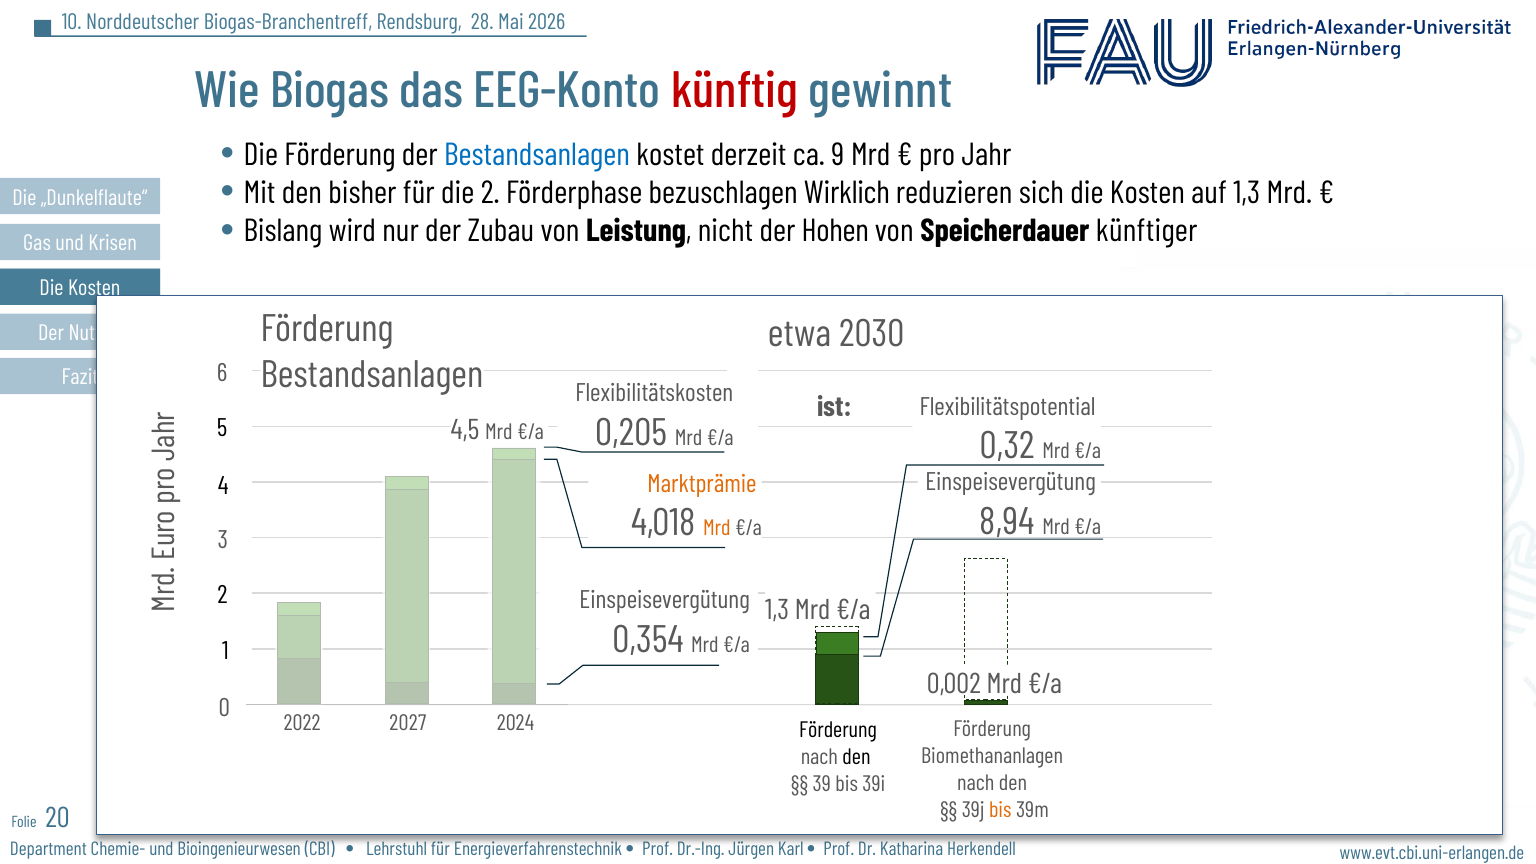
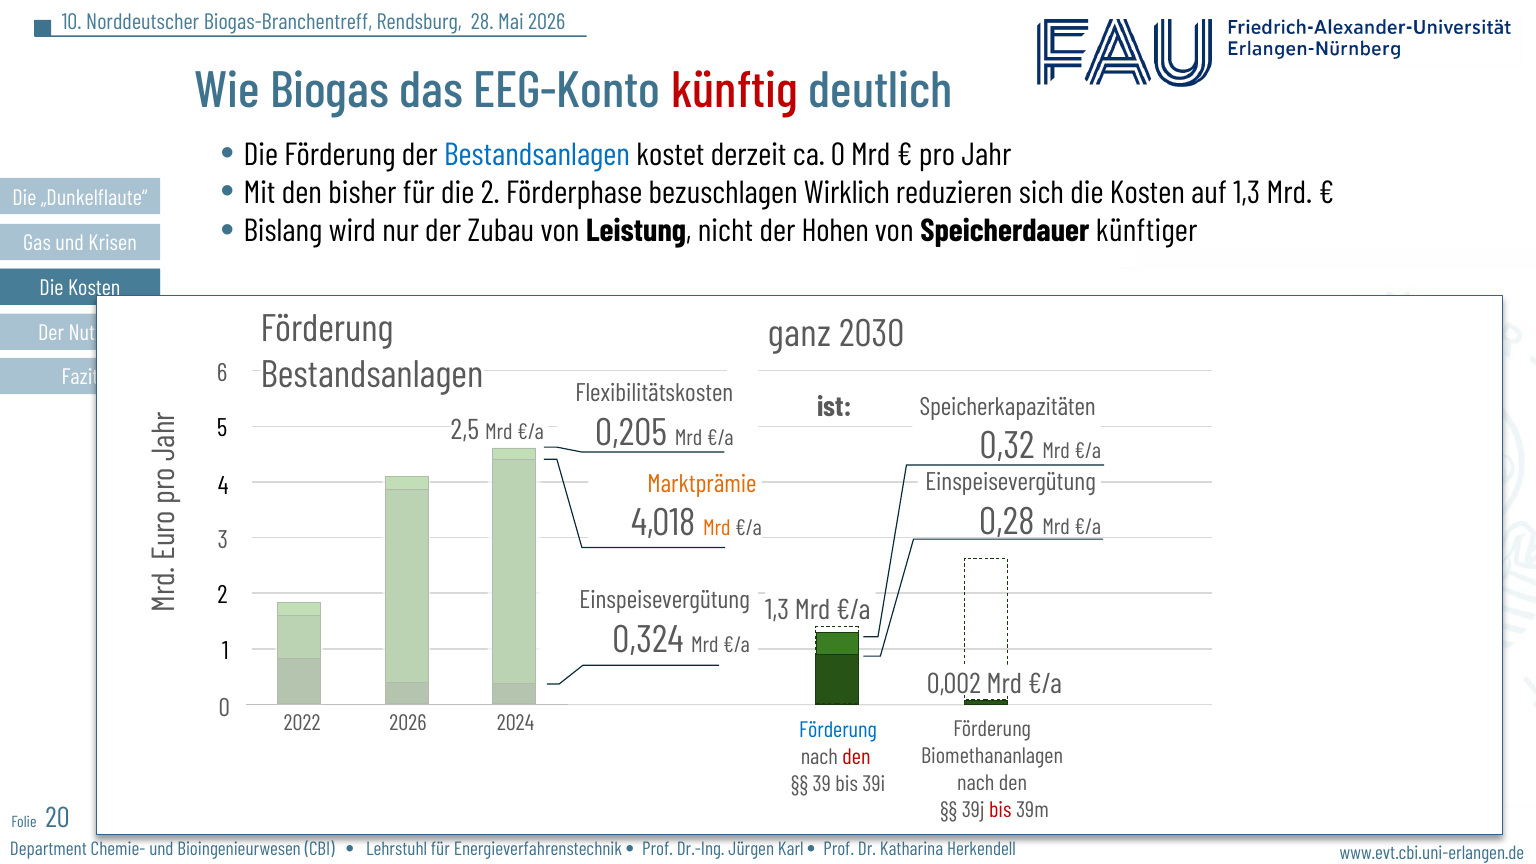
gewinnt: gewinnt -> deutlich (880, 91)
ca 9: 9 -> 0 (838, 154)
etwa: etwa -> ganz (799, 334)
Flexibilitätspotential: Flexibilitätspotential -> Speicherkapazitäten (1008, 407)
4,5: 4,5 -> 2,5 (465, 430)
8,94: 8,94 -> 0,28 (1007, 521)
0,354: 0,354 -> 0,324 (648, 640)
2022 2027: 2027 -> 2026 (408, 723)
Förderung colour: black -> blue (838, 730)
den colour: black -> red (857, 757)
bis colour: orange -> red (1000, 810)
